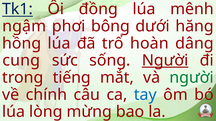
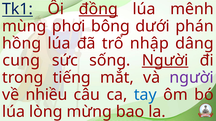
đồng underline: none -> present (98, 9)
ngậm: ngậm -> mùng (24, 26)
hăng: hăng -> phán (195, 26)
hoàn: hoàn -> nhập (149, 43)
người colour: green -> purple (192, 78)
chính: chính -> nhiều (46, 95)
